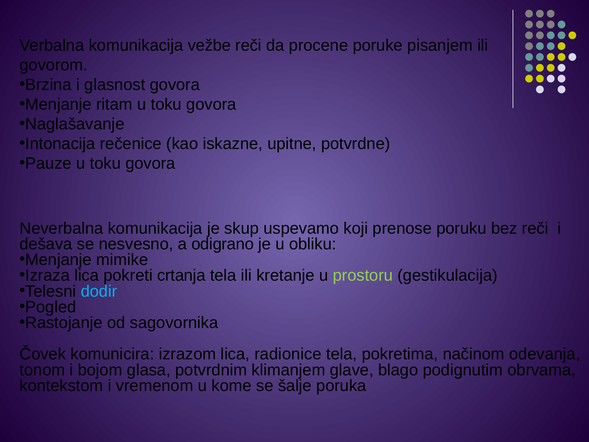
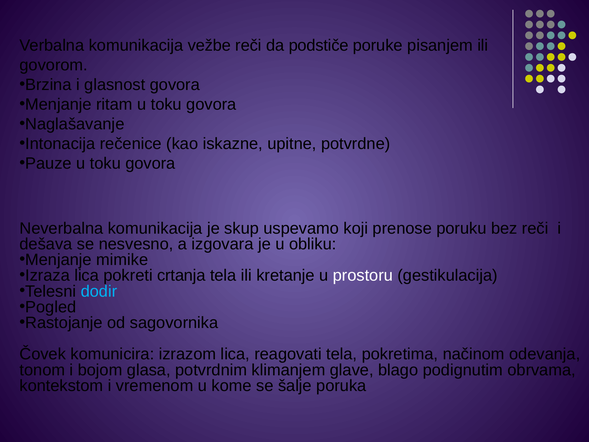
procene: procene -> podstiče (319, 45)
odigrano: odigrano -> izgovara (223, 244)
prostoru colour: light green -> white (363, 275)
radionice: radionice -> reagovati (288, 354)
